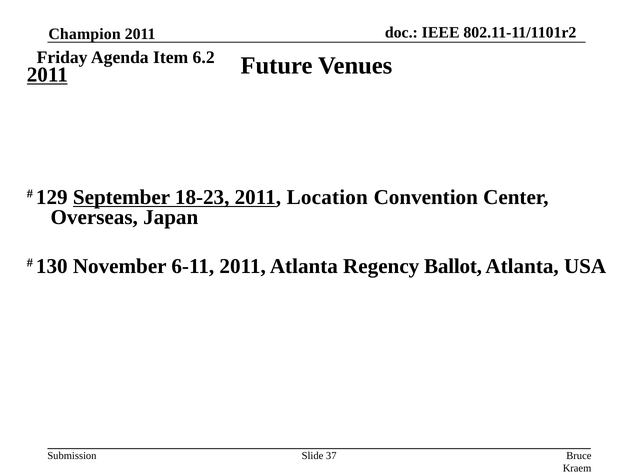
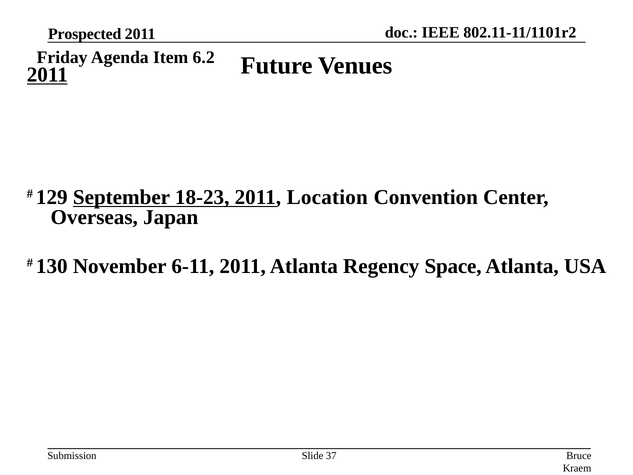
Champion: Champion -> Prospected (85, 34)
Ballot: Ballot -> Space (453, 266)
